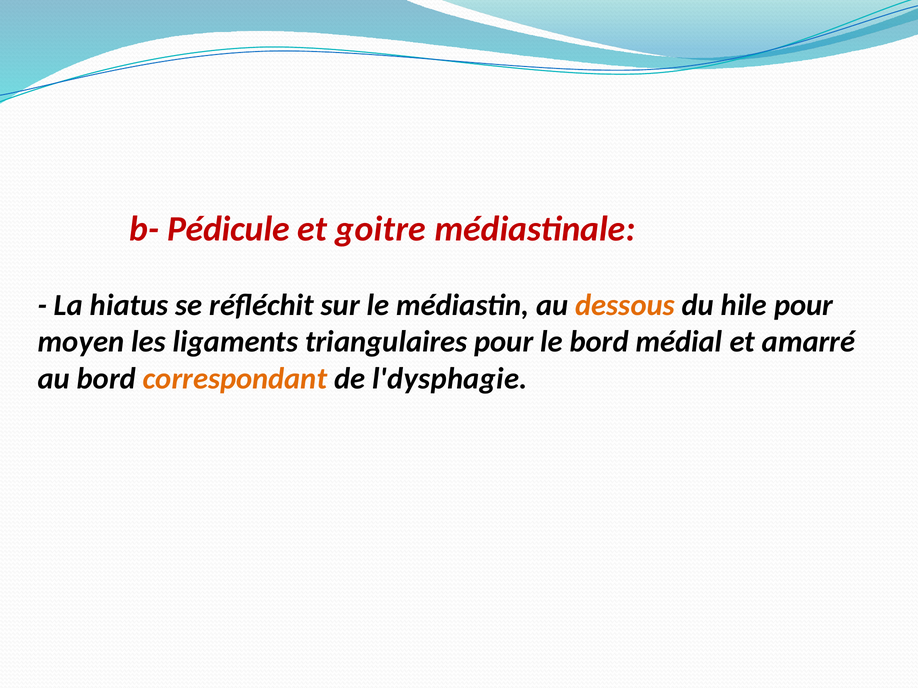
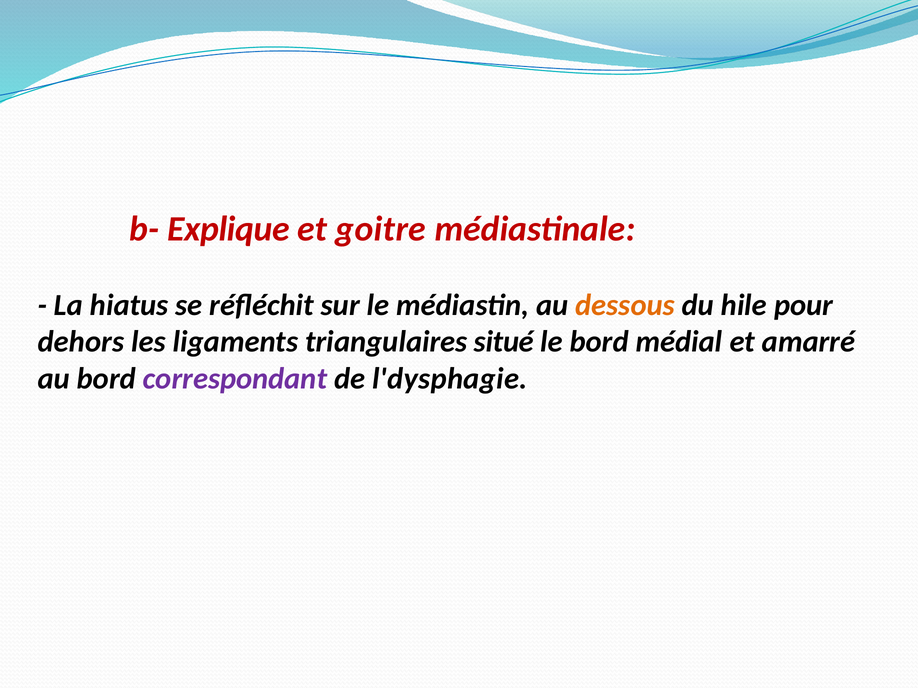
Pédicule: Pédicule -> Explique (228, 229)
moyen: moyen -> dehors (81, 342)
triangulaires pour: pour -> situé (504, 342)
correspondant colour: orange -> purple (235, 379)
